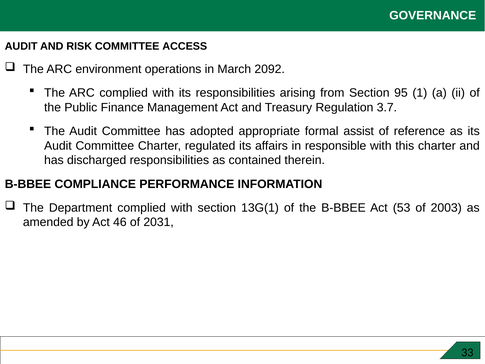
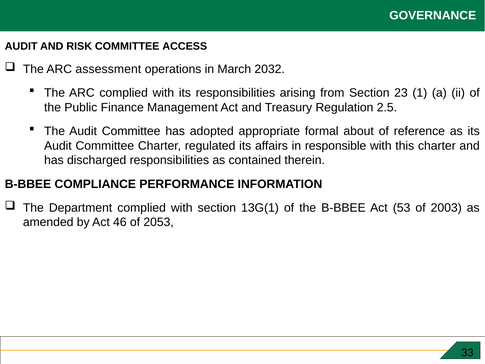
environment: environment -> assessment (108, 69)
2092: 2092 -> 2032 (270, 69)
95: 95 -> 23 (401, 93)
3.7: 3.7 -> 2.5 (387, 107)
assist: assist -> about (359, 131)
2031: 2031 -> 2053 (159, 222)
